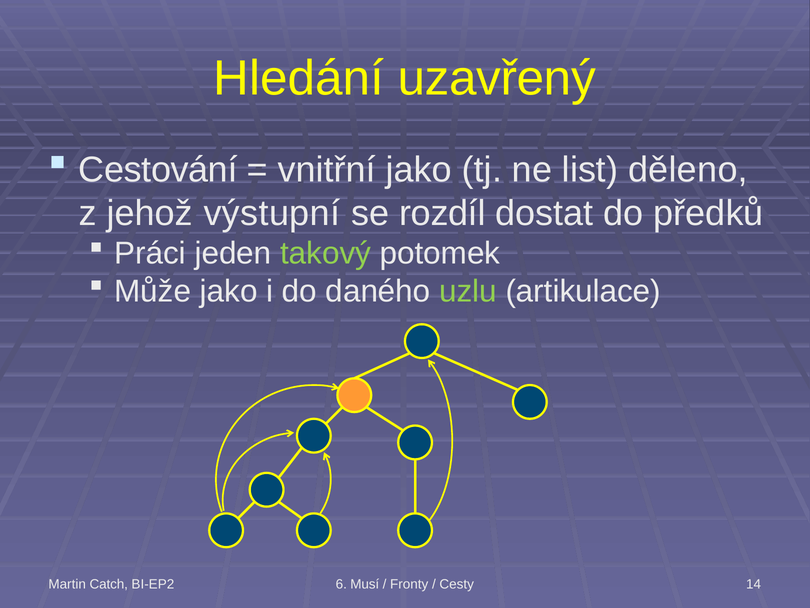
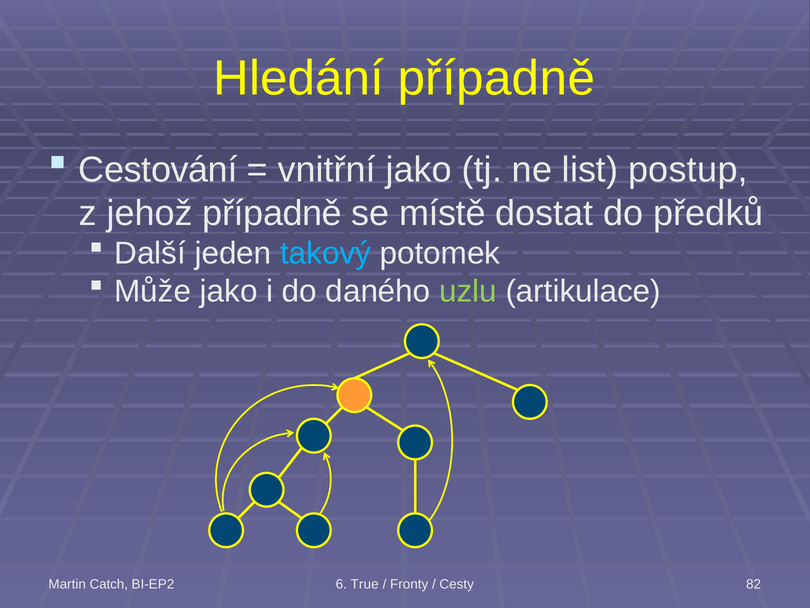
Hledání uzavřený: uzavřený -> případně (496, 78)
děleno: děleno -> postup (688, 170)
jehož výstupní: výstupní -> případně (272, 213)
rozdíl: rozdíl -> místě (442, 213)
Práci: Práci -> Další (150, 253)
takový colour: light green -> light blue (326, 253)
Musí: Musí -> True (365, 584)
14: 14 -> 82 (754, 584)
